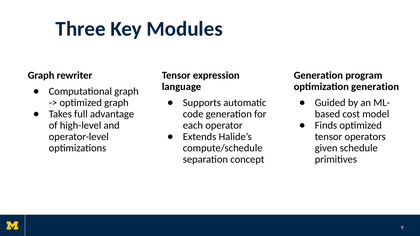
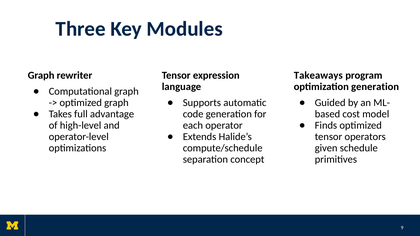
Generation: Generation -> Takeaways (318, 76)
